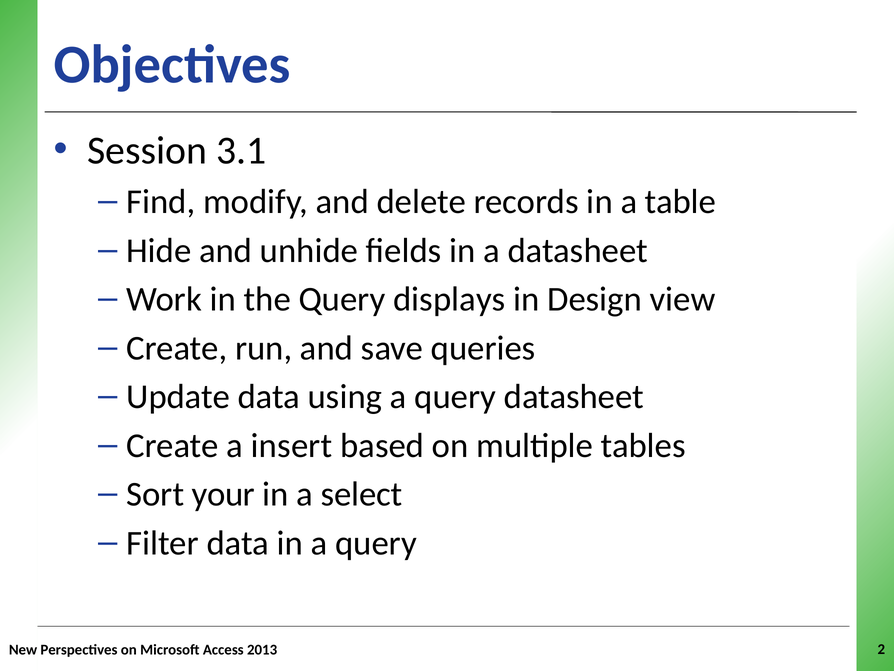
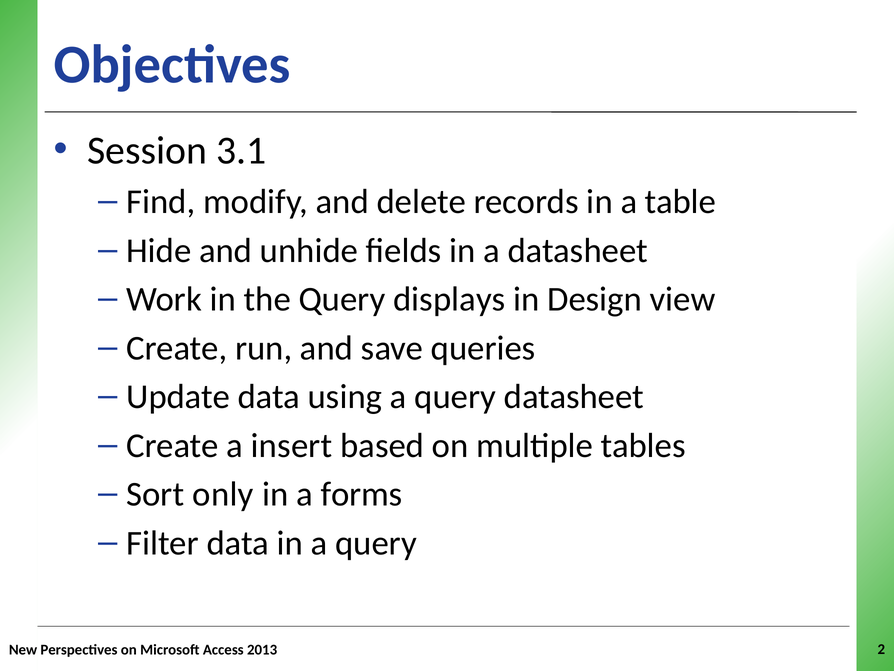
your: your -> only (223, 494)
select: select -> forms (362, 494)
